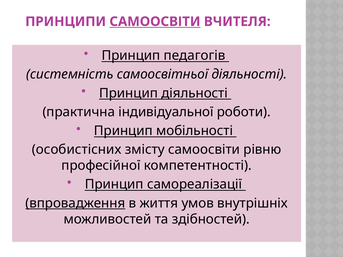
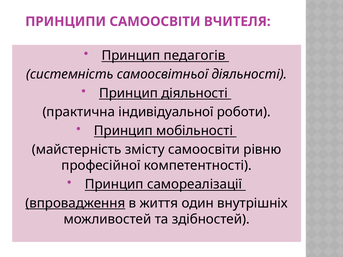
САМООСВІТИ underline: present -> none (155, 22)
особистісних: особистісних -> майстерність (77, 150)
умов: умов -> один (198, 203)
